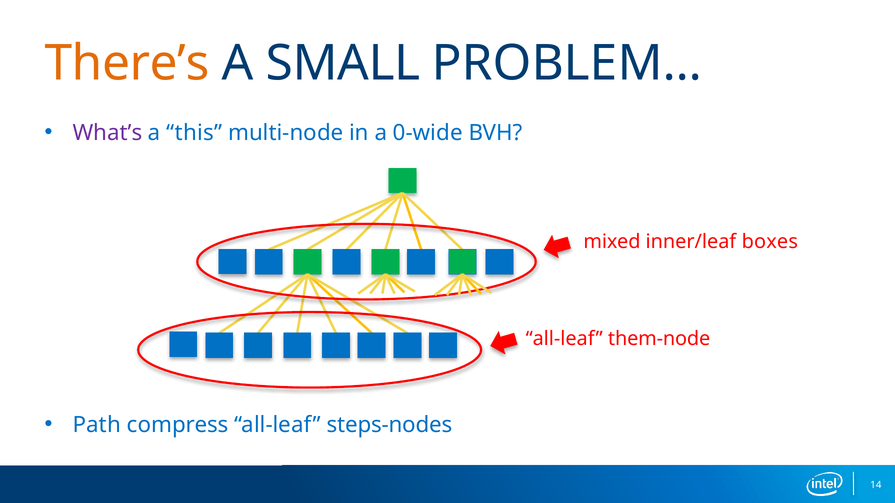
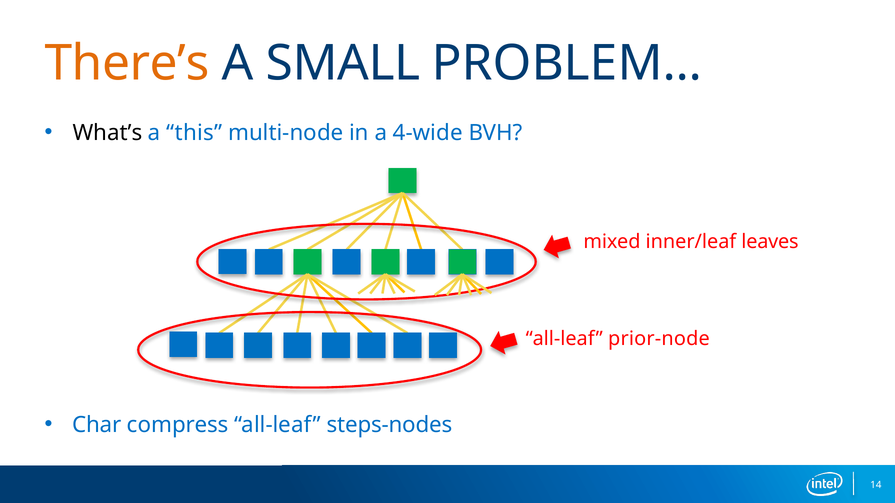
What’s colour: purple -> black (107, 133)
0-wide: 0-wide -> 4-wide (428, 133)
boxes: boxes -> leaves (770, 242)
them-node: them-node -> prior-node (659, 339)
Path: Path -> Char (97, 425)
